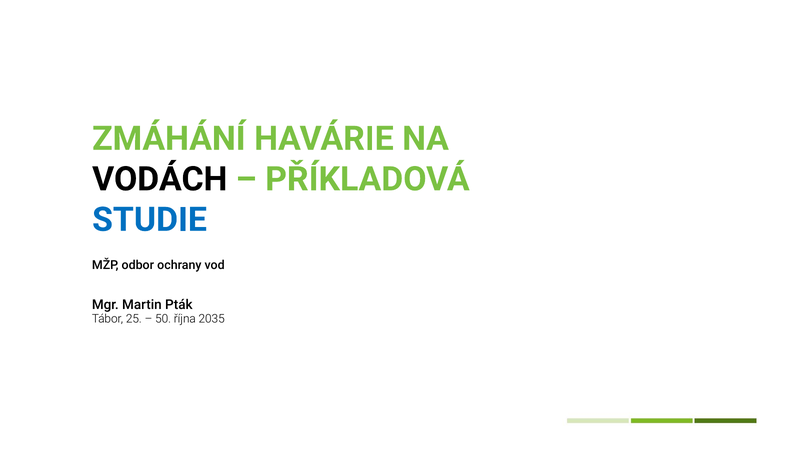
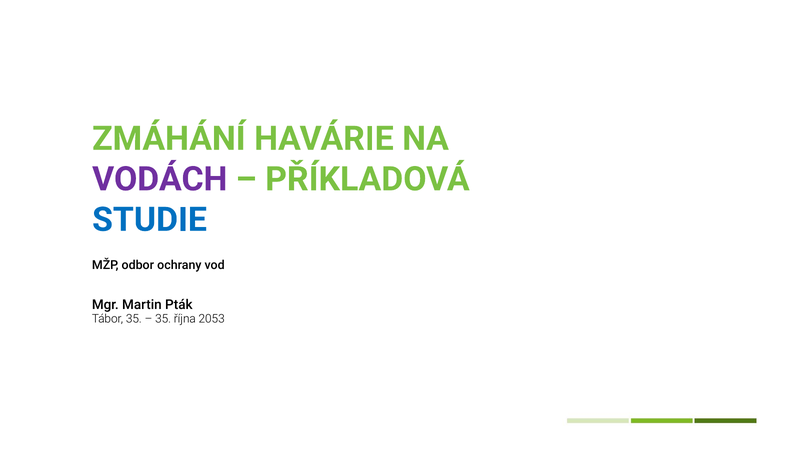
VODÁCH colour: black -> purple (160, 179)
Tábor 25: 25 -> 35 (134, 319)
50: 50 -> 35 (163, 319)
2035: 2035 -> 2053 (212, 319)
